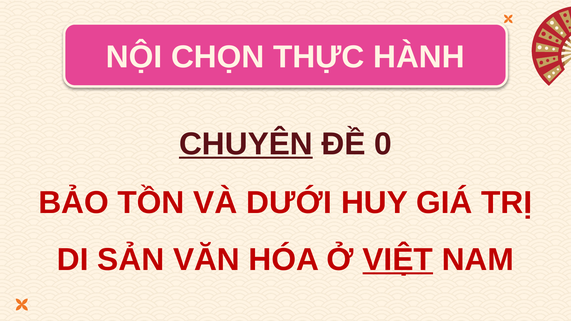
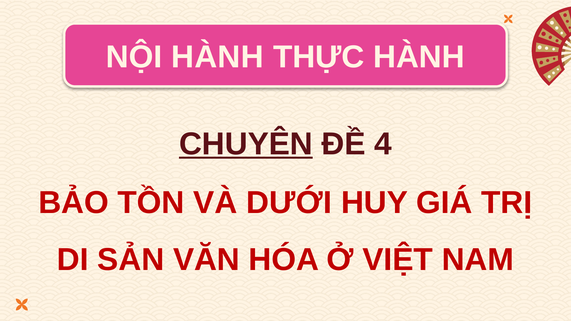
NỘI CHỌN: CHỌN -> HÀNH (217, 57)
0: 0 -> 4 (383, 144)
VIỆT underline: present -> none (398, 260)
